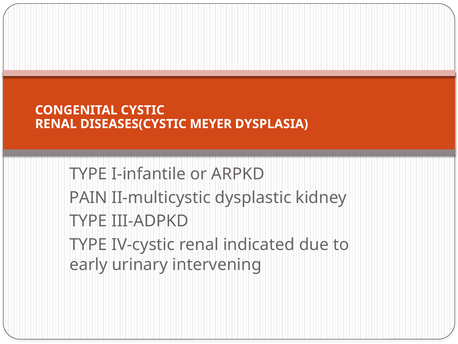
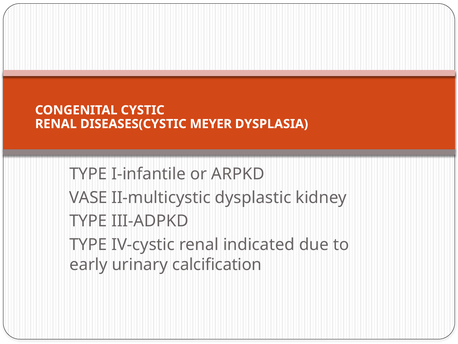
PAIN: PAIN -> VASE (88, 197)
intervening: intervening -> calcification (217, 264)
